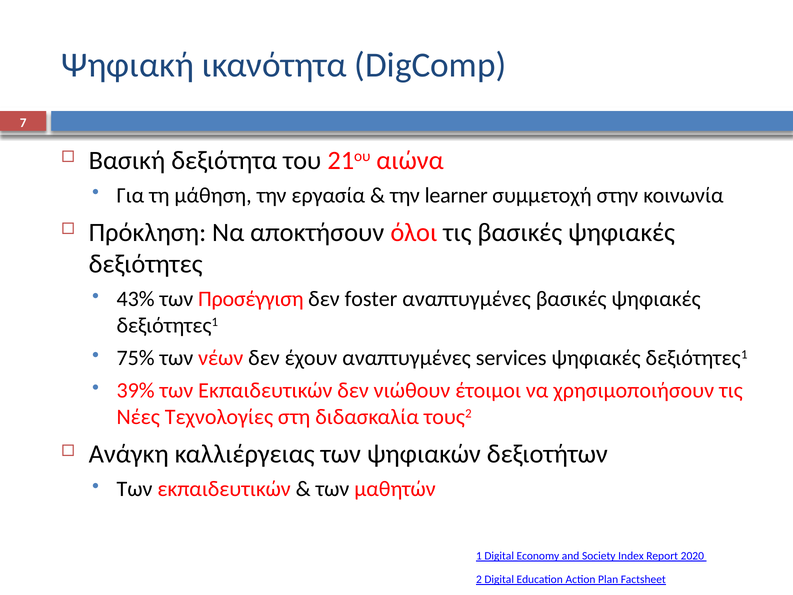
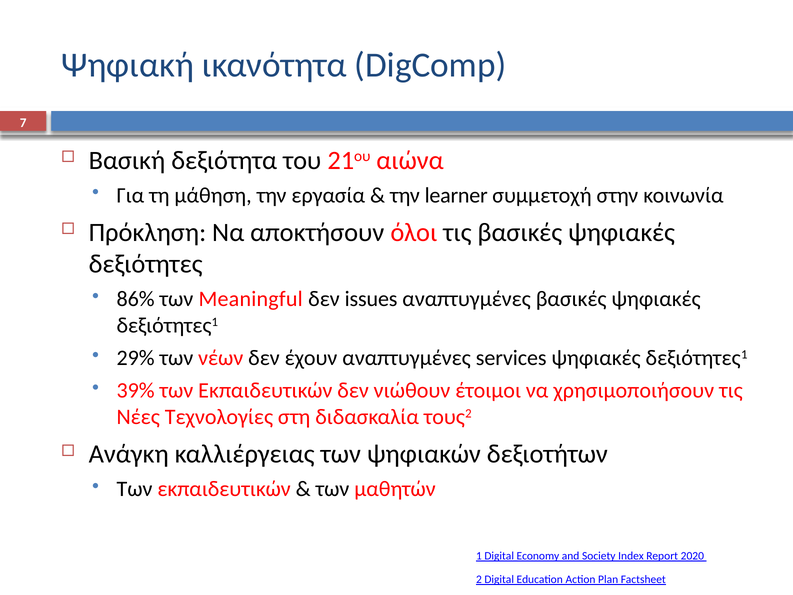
43%: 43% -> 86% (136, 299)
Προσέγγιση: Προσέγγιση -> Meaningful (251, 299)
foster: foster -> issues (371, 299)
75%: 75% -> 29% (136, 358)
